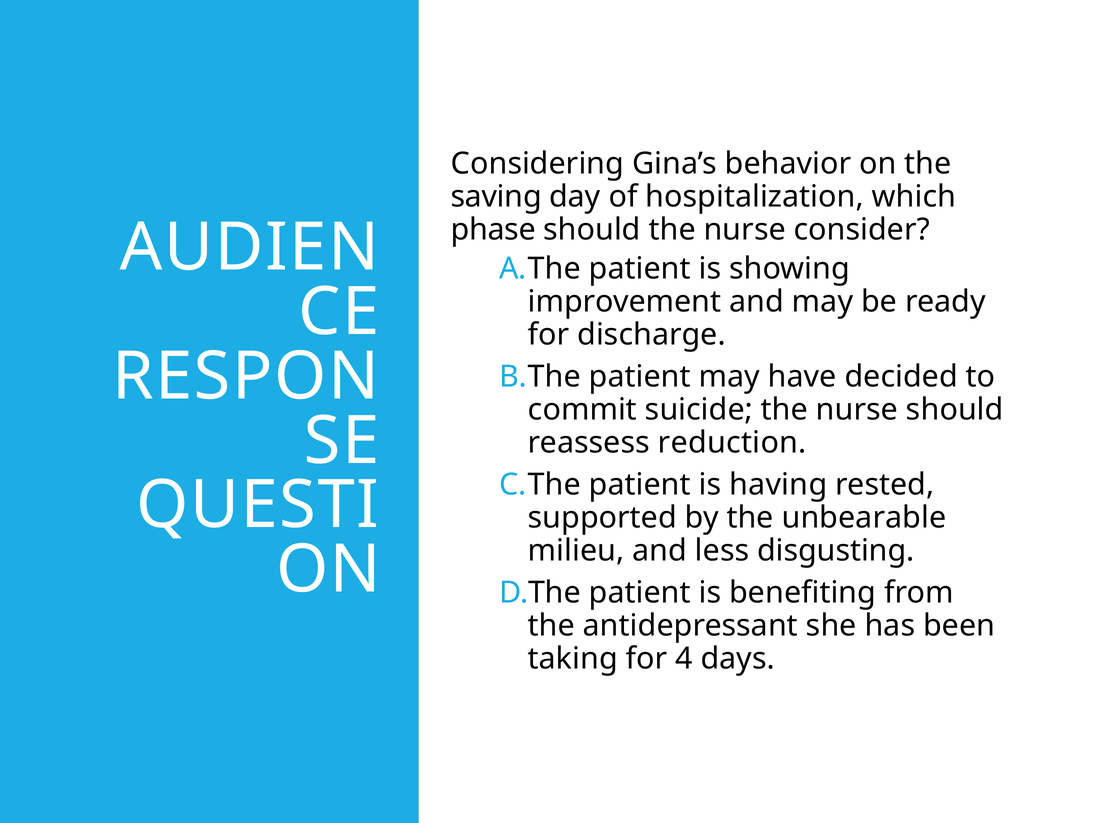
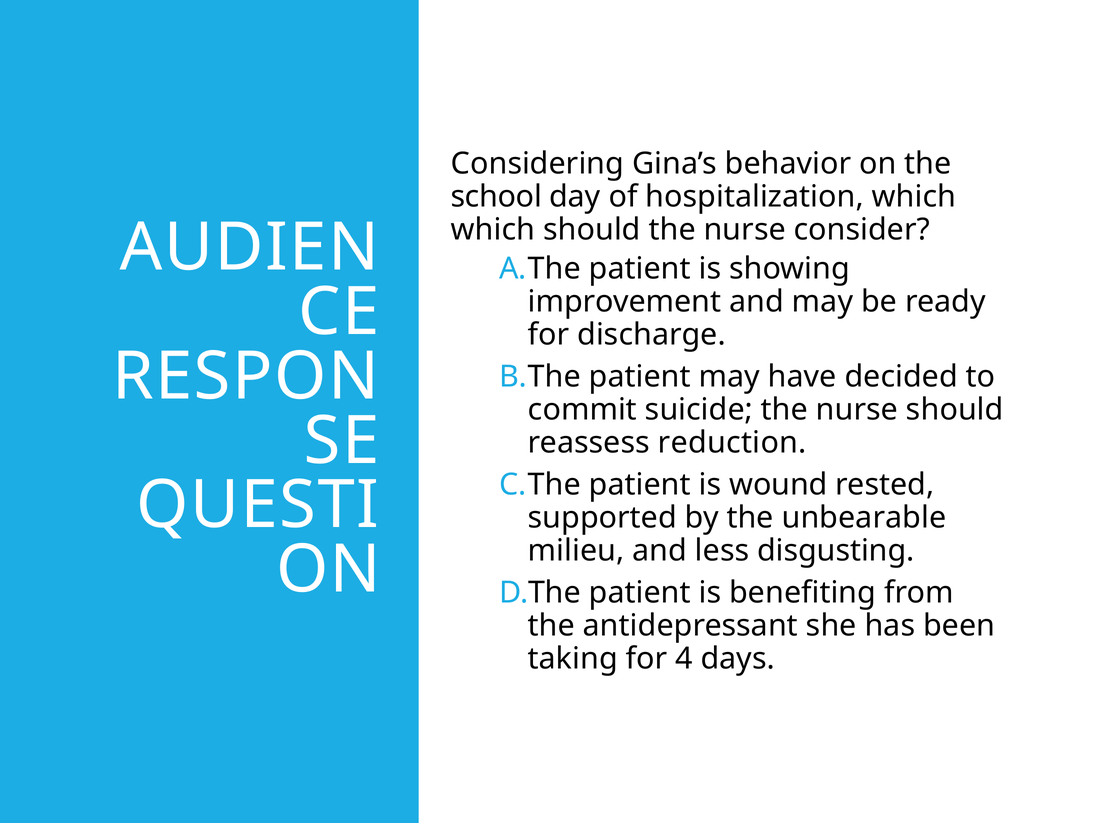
saving: saving -> school (496, 197)
phase: phase -> which (493, 230)
having: having -> wound (778, 485)
